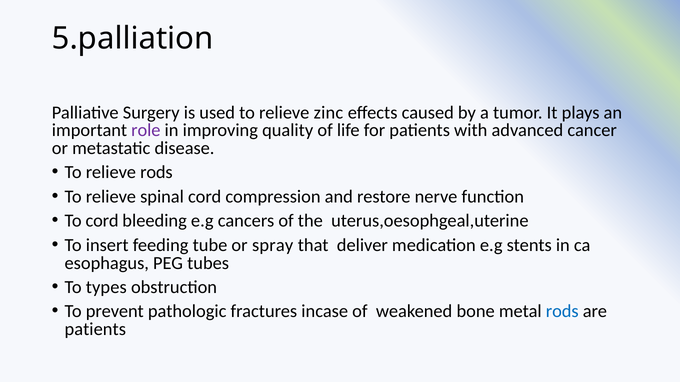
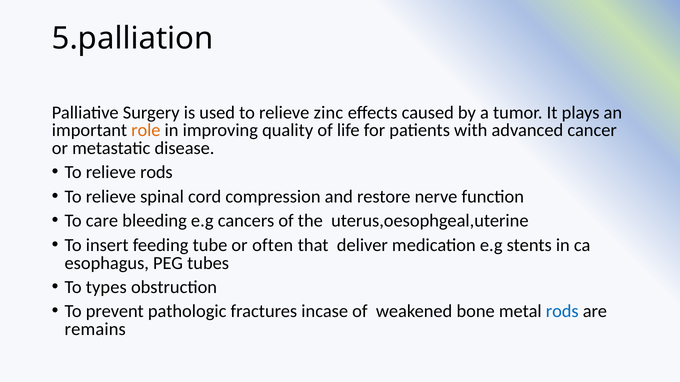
role colour: purple -> orange (146, 130)
To cord: cord -> care (102, 221)
spray: spray -> often (273, 245)
patients: patients -> remains (95, 330)
